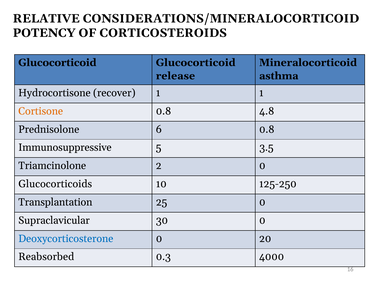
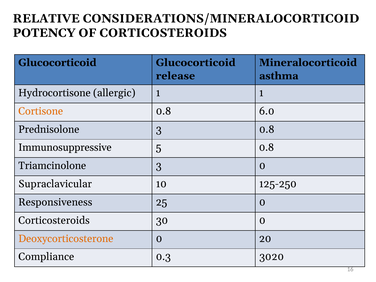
recover: recover -> allergic (114, 93)
4.8: 4.8 -> 6.0 (267, 111)
Prednisolone 6: 6 -> 3 (159, 129)
5 3.5: 3.5 -> 0.8 (267, 148)
Triamcinolone 2: 2 -> 3 (159, 166)
Glucocorticoids: Glucocorticoids -> Supraclavicular (55, 184)
Transplantation: Transplantation -> Responsiveness (55, 202)
Supraclavicular: Supraclavicular -> Corticosteroids (54, 220)
Deoxycorticosterone colour: blue -> orange (66, 239)
Reabsorbed: Reabsorbed -> Compliance (46, 257)
4000: 4000 -> 3020 (272, 257)
